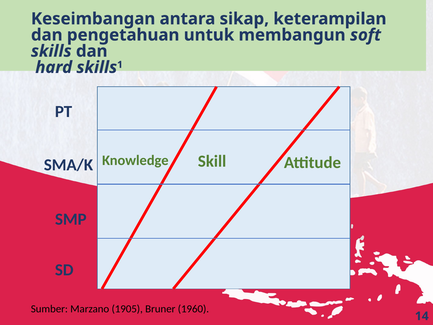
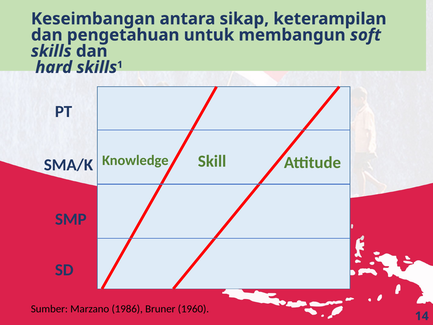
1905: 1905 -> 1986 (127, 309)
